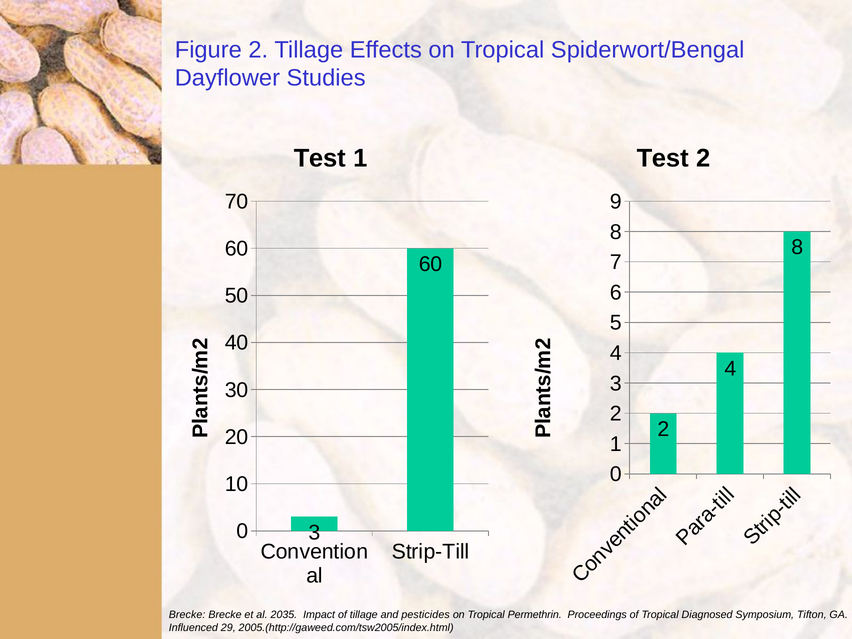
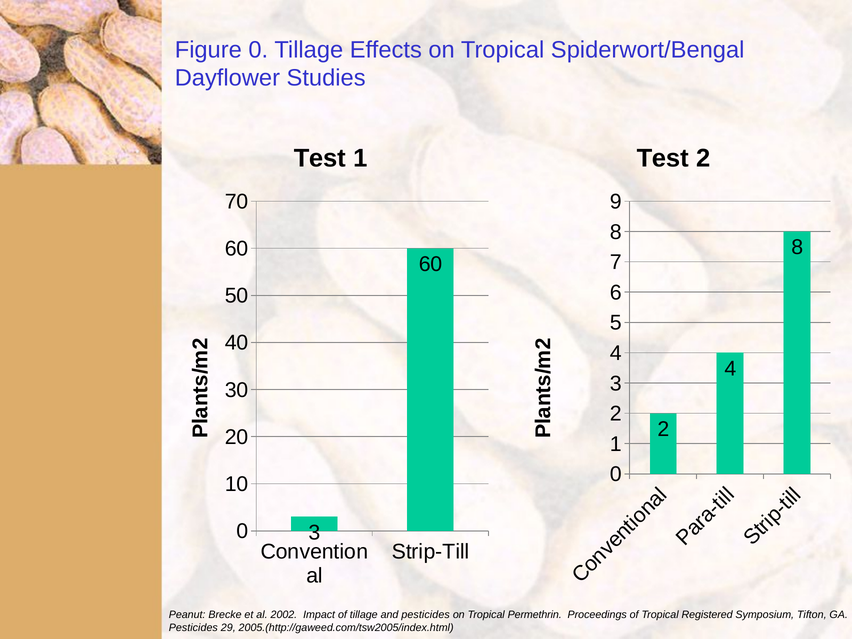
Figure 2: 2 -> 0 (258, 50)
Brecke: Brecke -> Peanut (187, 615)
2035: 2035 -> 2002 (284, 615)
Diagnosed: Diagnosed -> Registered (707, 615)
Influenced: Influenced -> Pesticides (193, 628)
